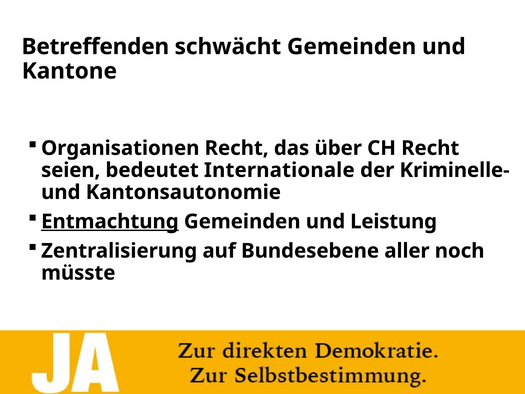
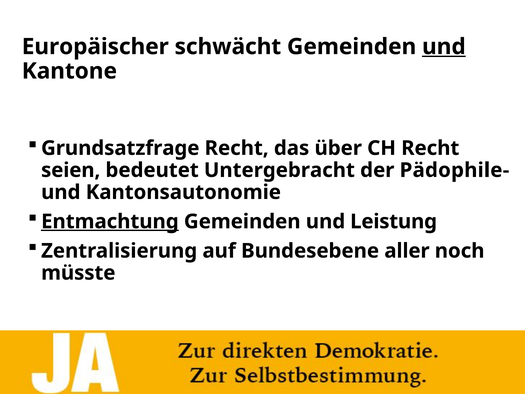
Betreffenden: Betreffenden -> Europäischer (95, 47)
und underline: none -> present (444, 47)
Organisationen: Organisationen -> Grundsatzfrage (120, 148)
Internationale: Internationale -> Untergebracht (279, 170)
Kriminelle-: Kriminelle- -> Pädophile- (454, 170)
